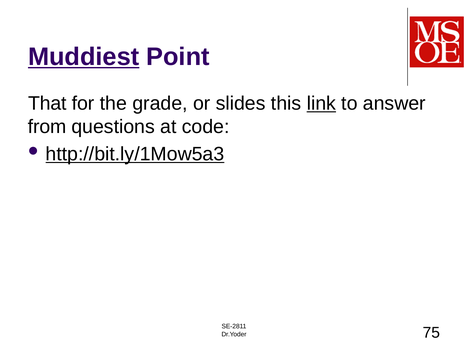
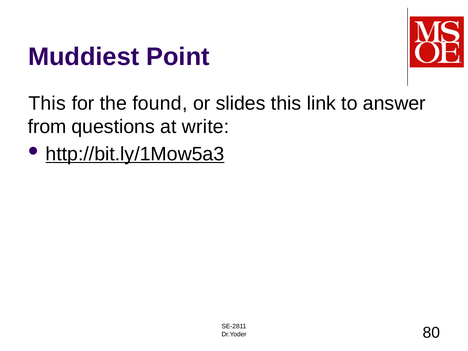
Muddiest underline: present -> none (84, 57)
That: That -> This (47, 103)
grade: grade -> found (160, 103)
link underline: present -> none (321, 103)
code: code -> write (206, 127)
75: 75 -> 80 (431, 333)
